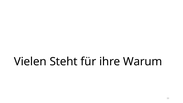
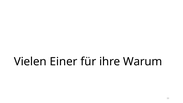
Steht: Steht -> Einer (64, 62)
